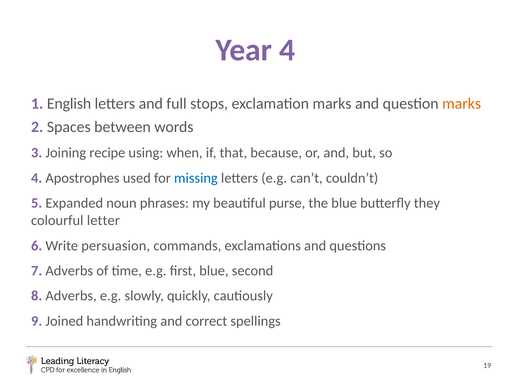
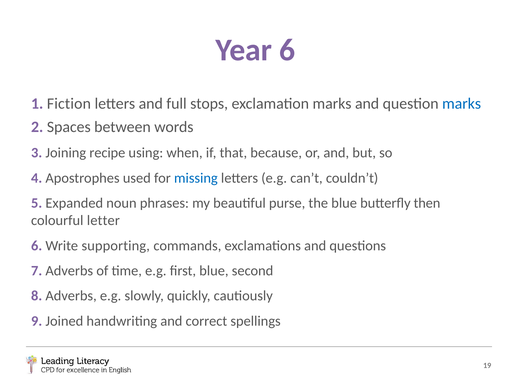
Year 4: 4 -> 6 (287, 50)
English: English -> Fiction (69, 104)
marks colour: orange -> blue (462, 104)
they: they -> then (427, 203)
persuasion: persuasion -> supporting (116, 246)
